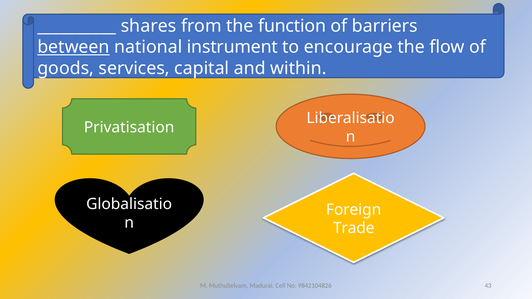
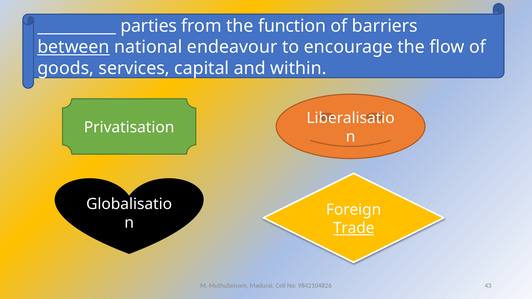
shares: shares -> parties (149, 26)
instrument: instrument -> endeavour (232, 47)
Trade underline: none -> present (354, 228)
